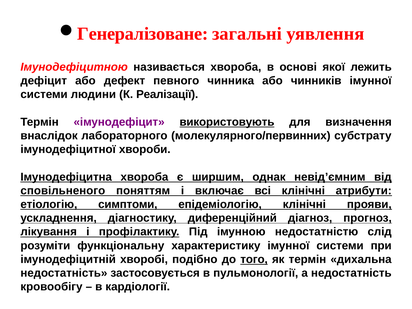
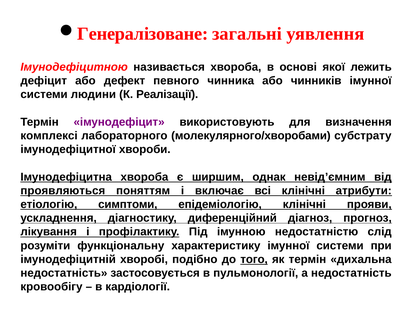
використовують underline: present -> none (227, 122)
внаслідок: внаслідок -> комплексі (49, 136)
молекулярного/первинних: молекулярного/первинних -> молекулярного/хворобами (251, 136)
сповільненого: сповільненого -> проявляються (63, 191)
